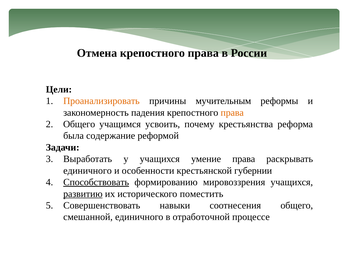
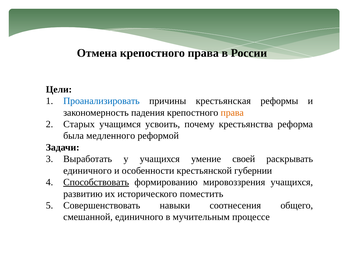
Проанализировать colour: orange -> blue (101, 101)
мучительным: мучительным -> крестьянская (223, 101)
Общего: Общего -> Старых (79, 124)
содержание: содержание -> медленного (111, 136)
умение права: права -> своей (244, 159)
развитию underline: present -> none (83, 194)
отработочной: отработочной -> мучительным (201, 217)
